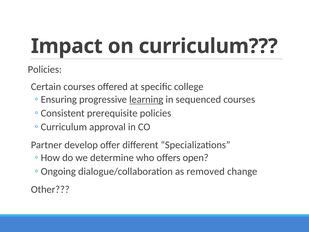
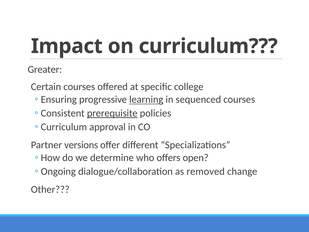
Policies: Policies -> Greater (45, 69)
prerequisite underline: none -> present (112, 113)
develop: develop -> versions (81, 145)
